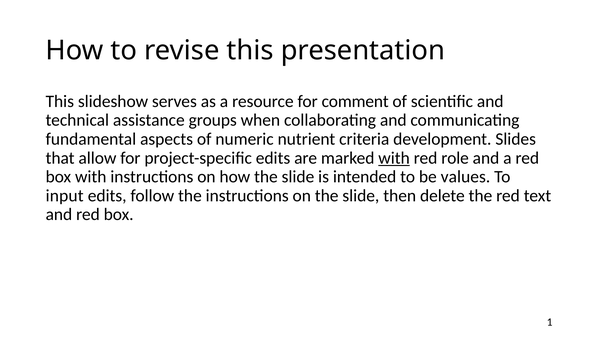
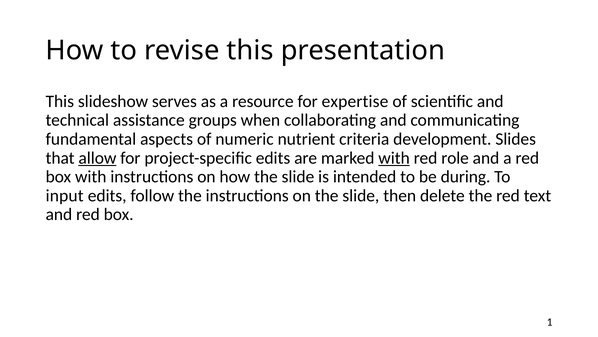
comment: comment -> expertise (355, 101)
allow underline: none -> present (97, 158)
values: values -> during (466, 176)
